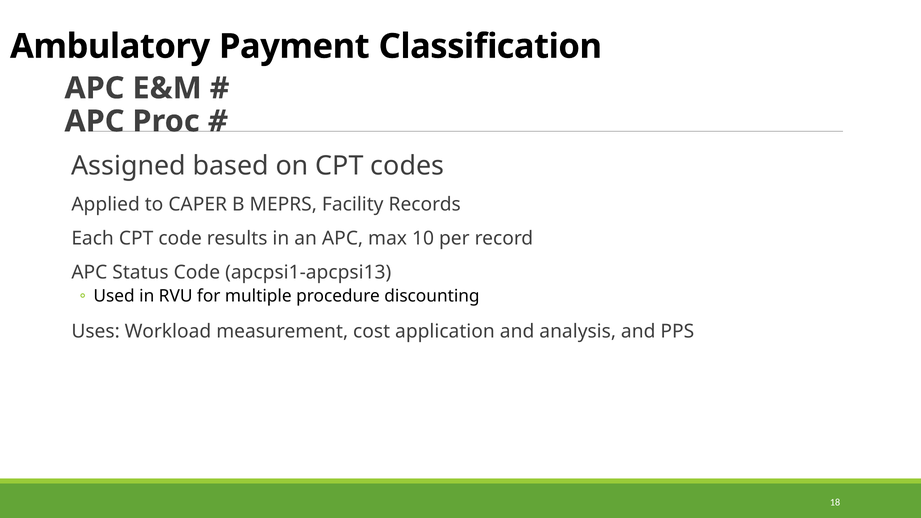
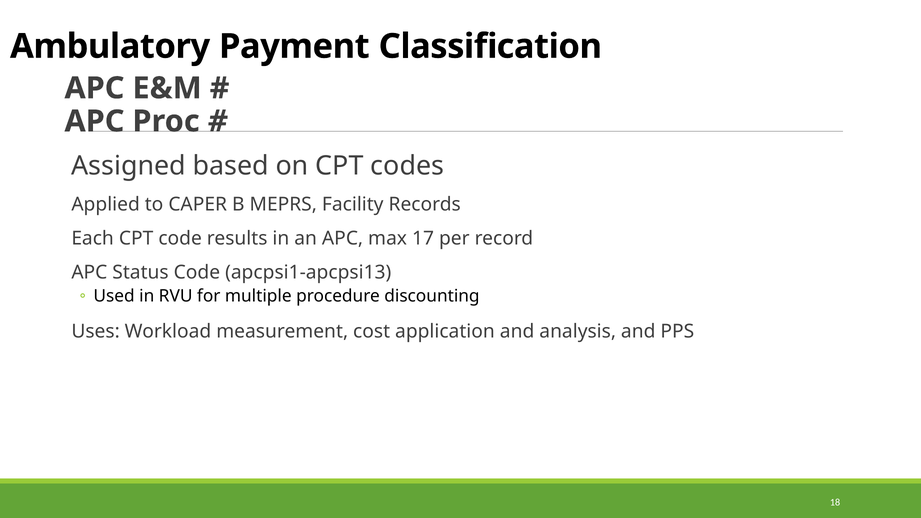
10: 10 -> 17 (423, 238)
